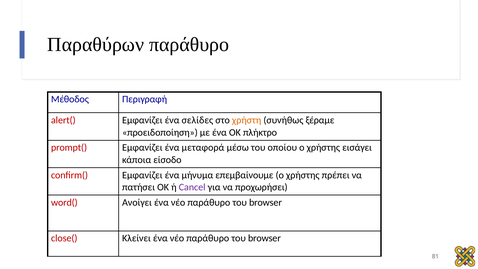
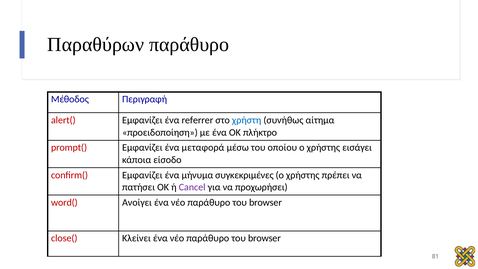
σελίδες: σελίδες -> referrer (197, 120)
χρήστη colour: orange -> blue (247, 120)
ξέραμε: ξέραμε -> αίτημα (320, 120)
επεμβαίνουμε: επεμβαίνουμε -> συγκεκριμένες (244, 175)
